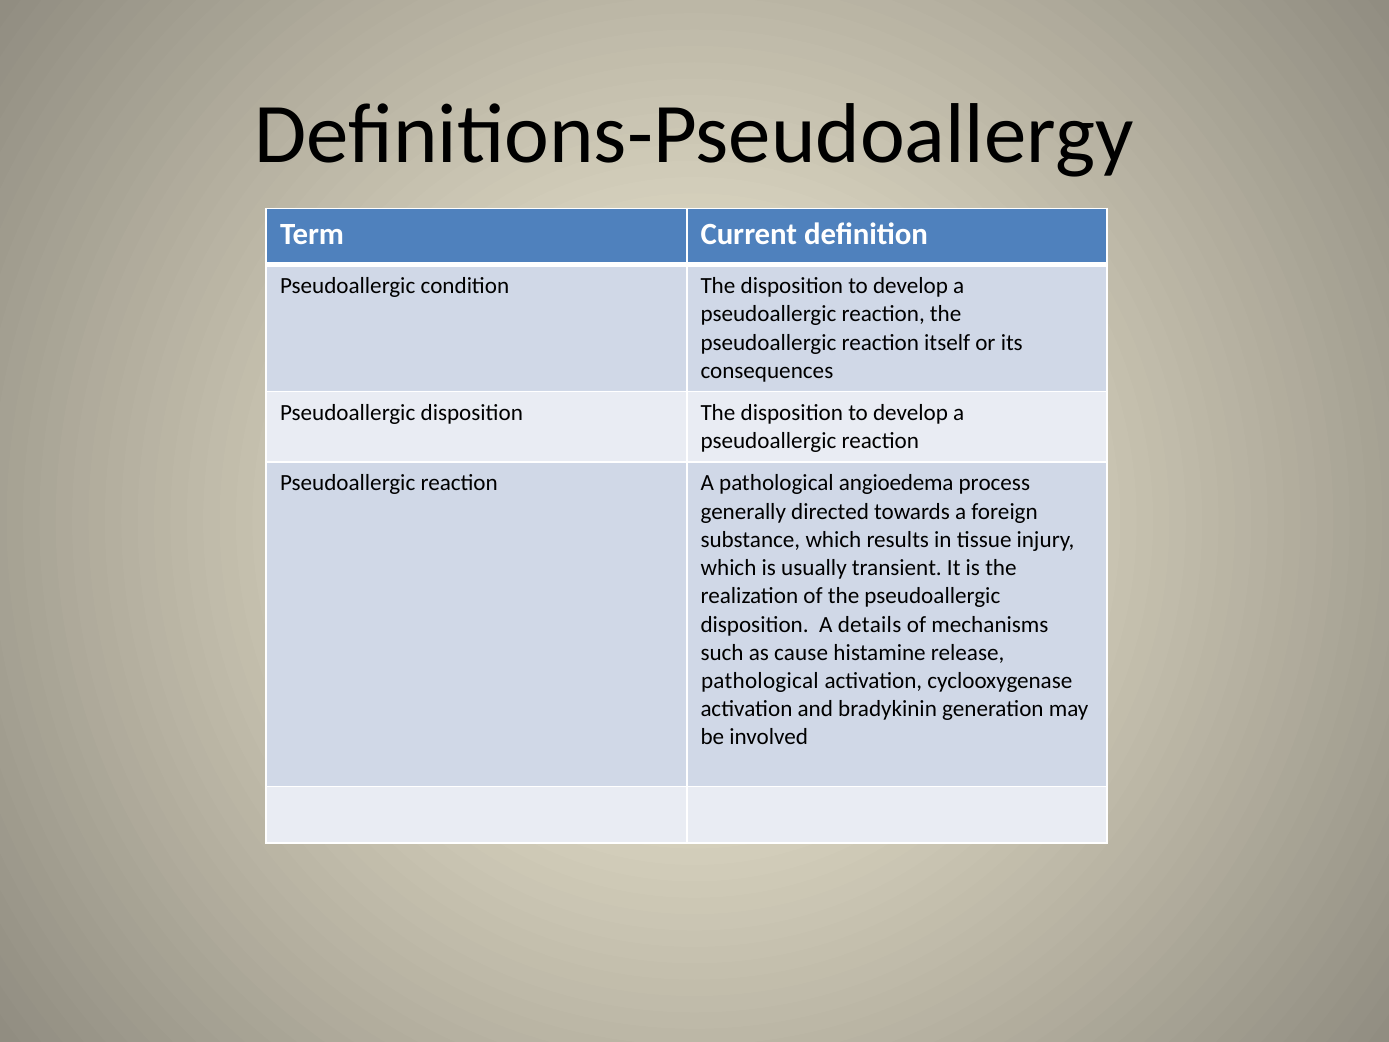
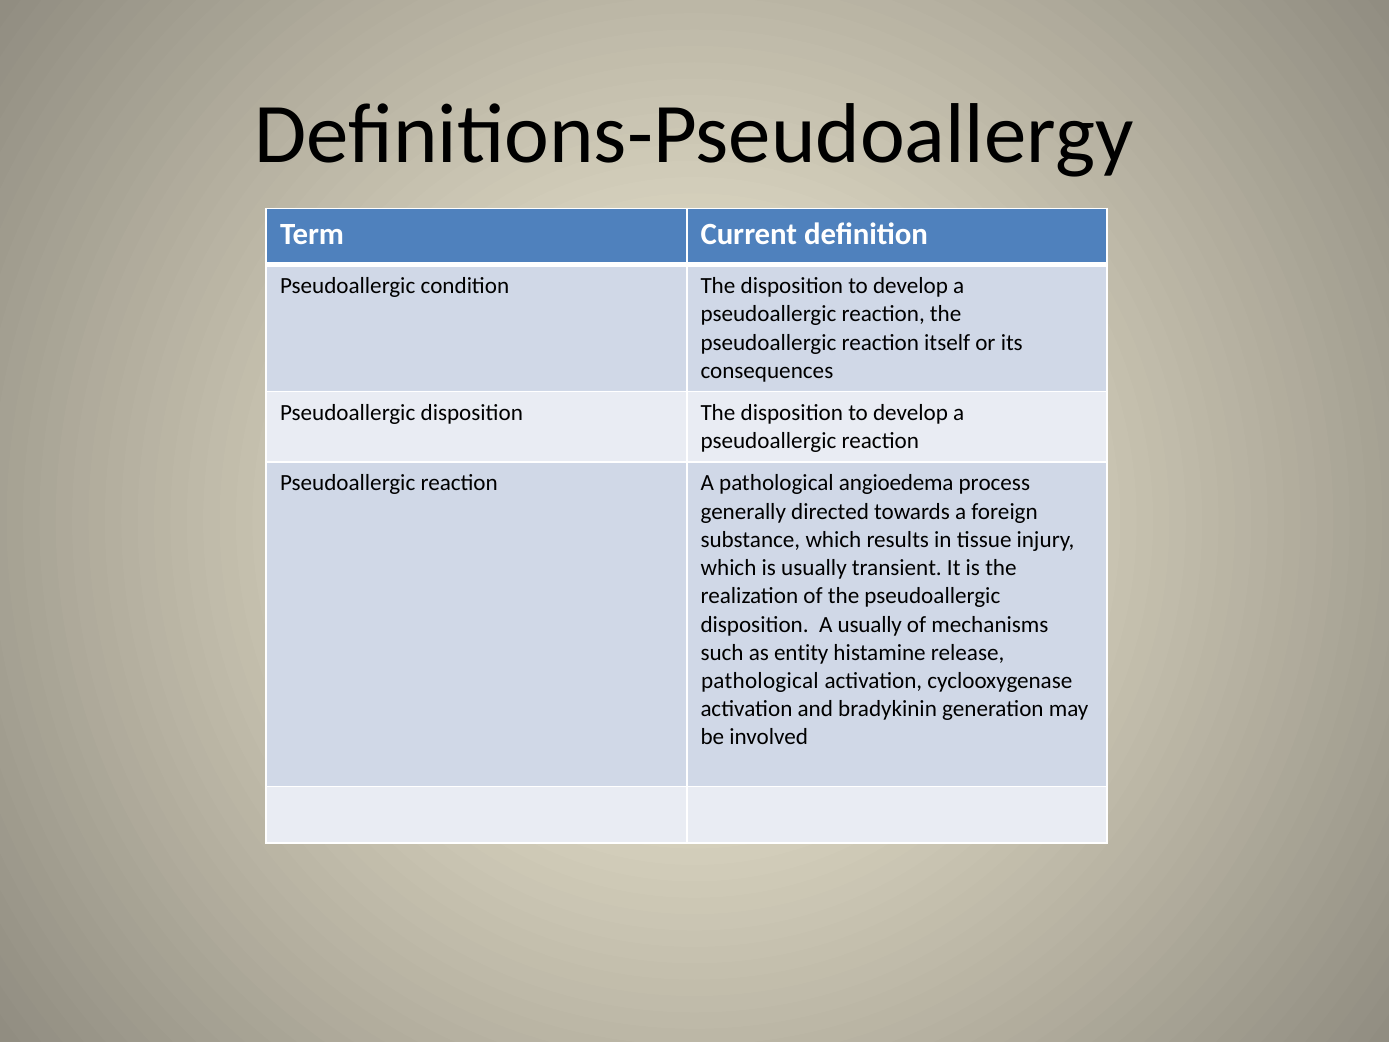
A details: details -> usually (870, 624)
cause: cause -> entity (801, 652)
